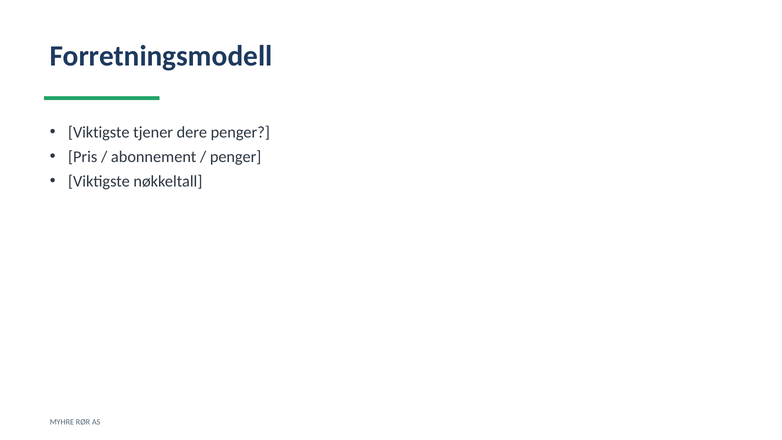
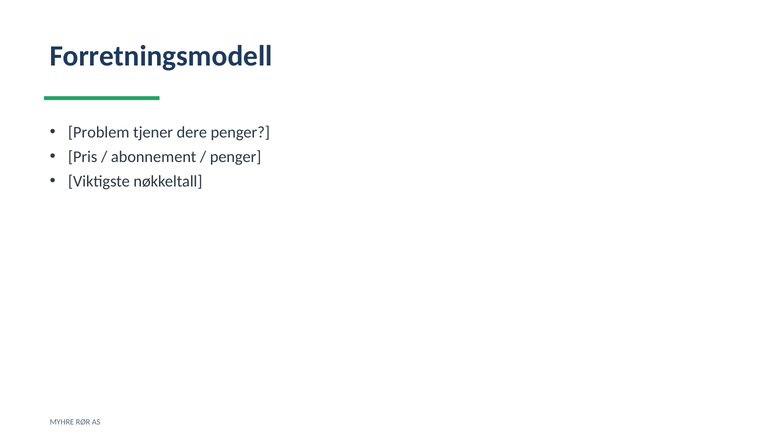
Viktigste: Viktigste -> Problem (99, 132)
